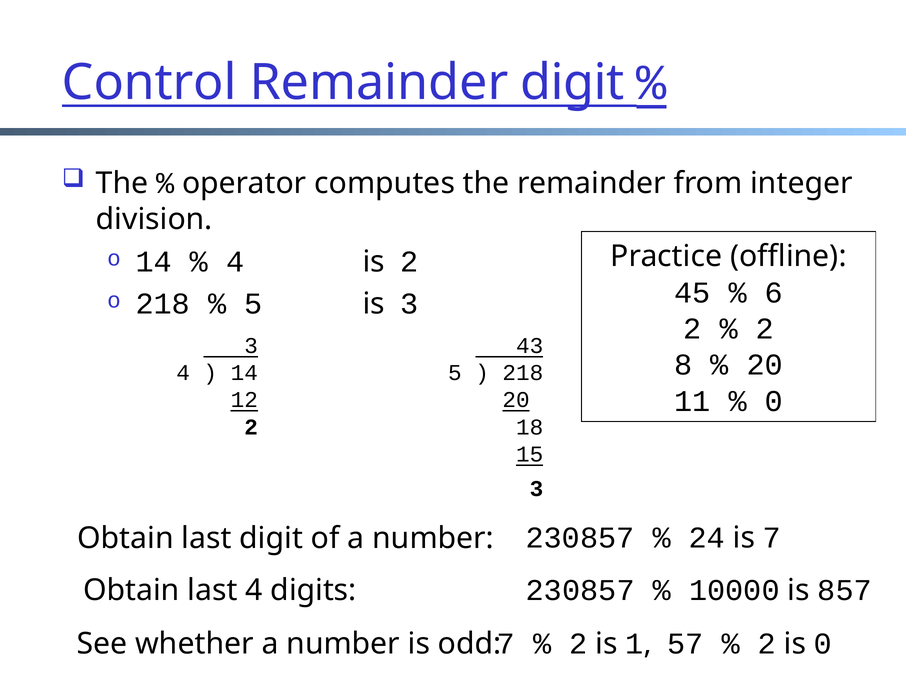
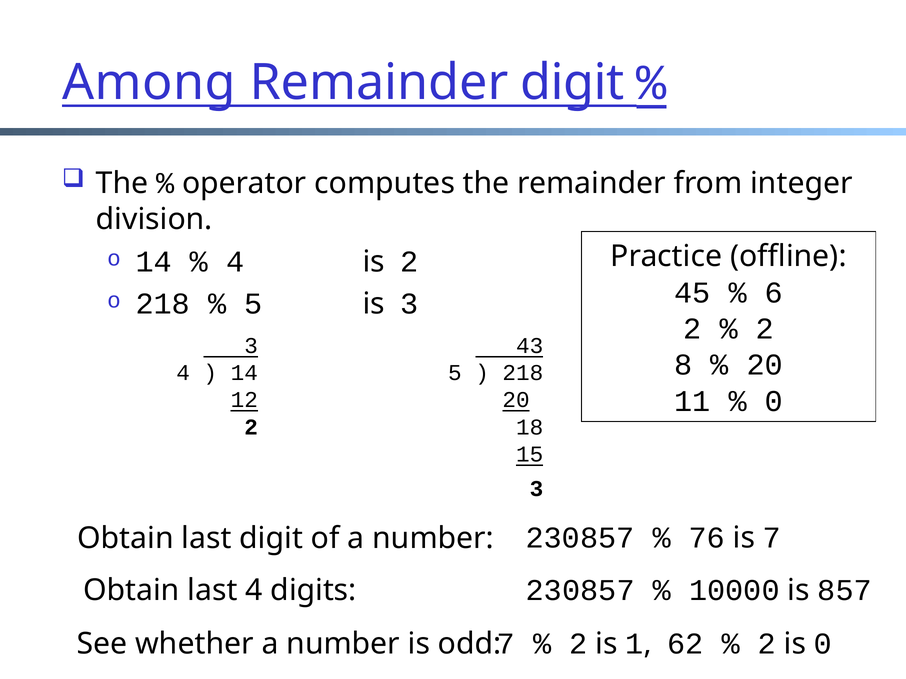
Control: Control -> Among (149, 83)
24: 24 -> 76 (707, 538)
57: 57 -> 62 (685, 644)
